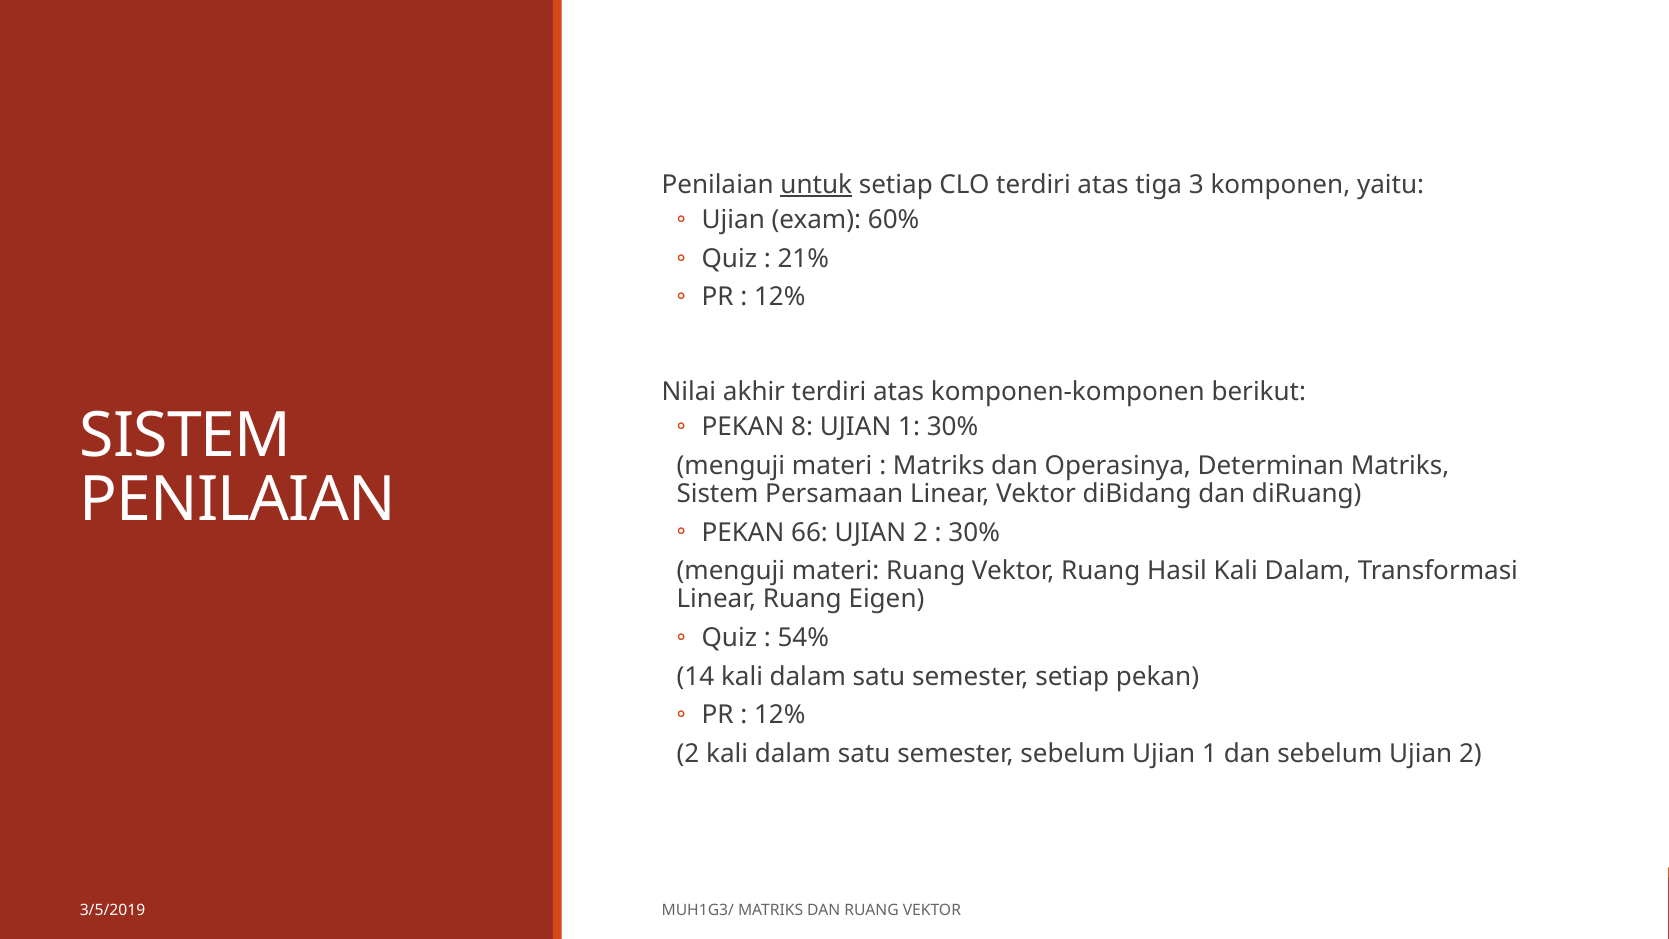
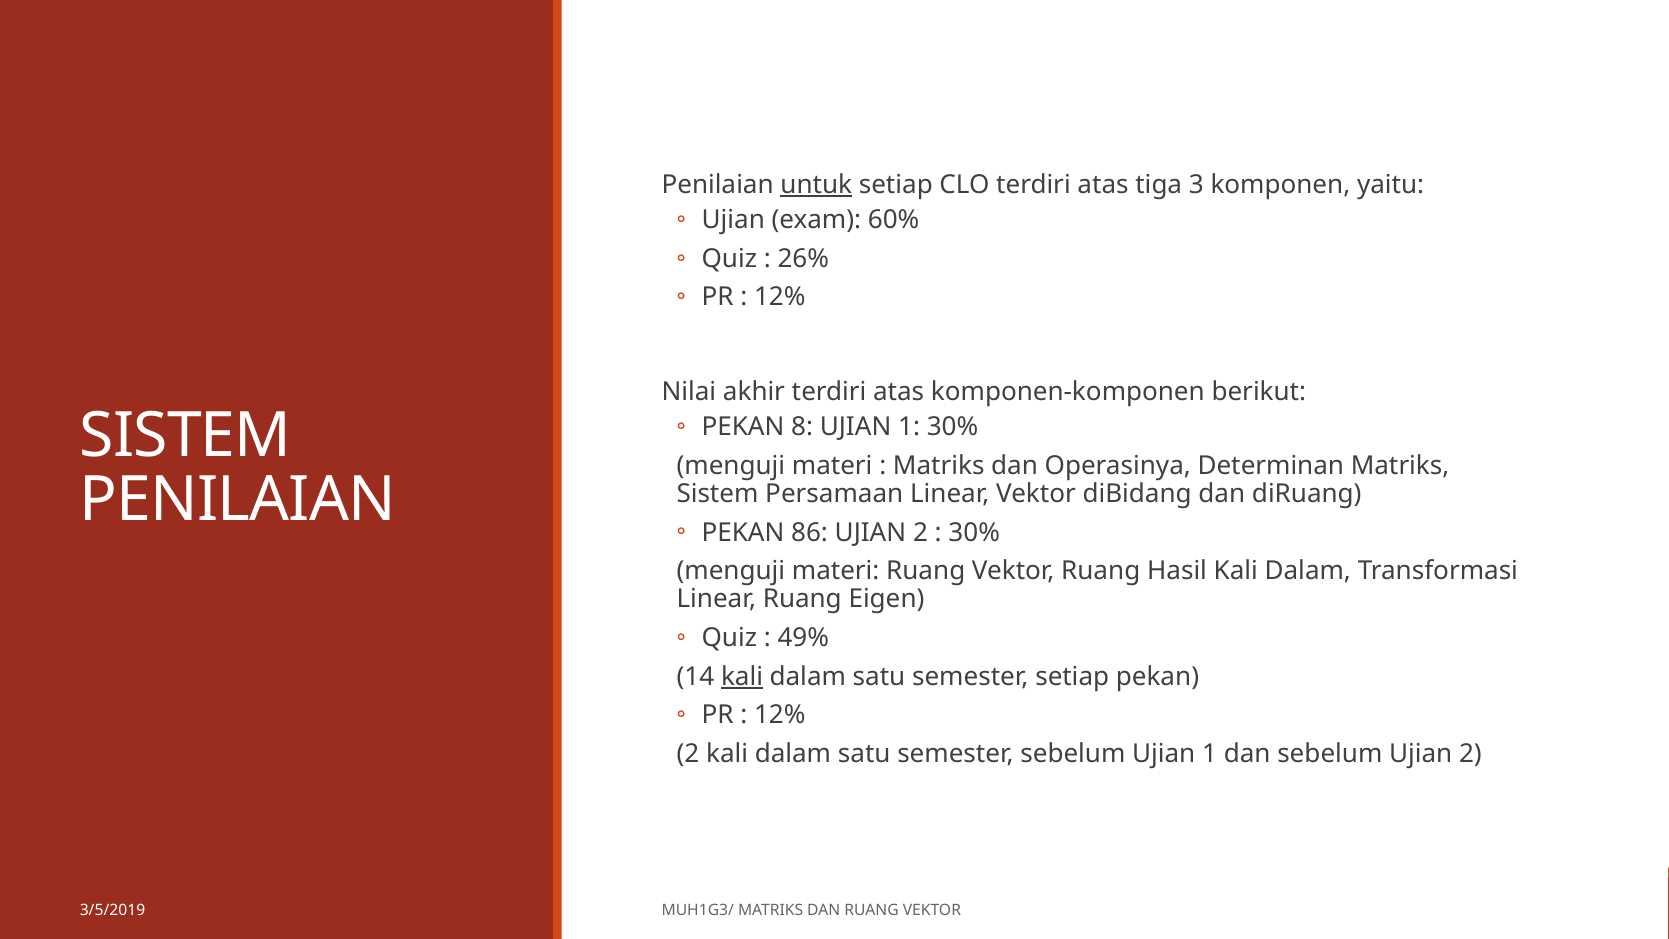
21%: 21% -> 26% (803, 259)
66: 66 -> 86 (810, 532)
54%: 54% -> 49% (803, 638)
kali underline: none -> present (742, 676)
